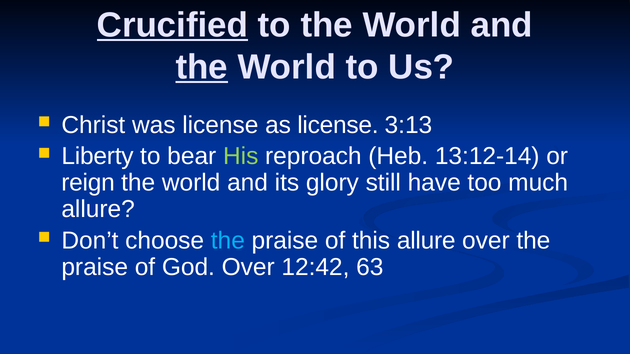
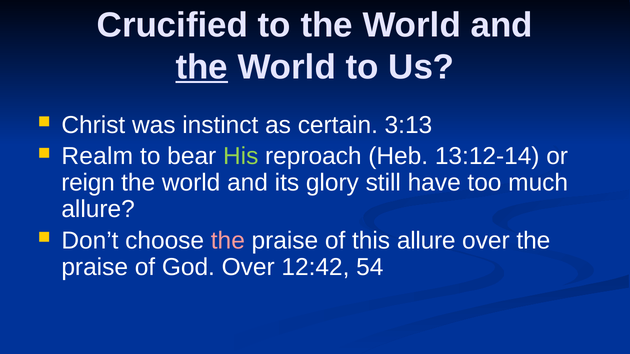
Crucified underline: present -> none (172, 25)
was license: license -> instinct (220, 125)
as license: license -> certain (338, 125)
Liberty: Liberty -> Realm (97, 157)
the colour: light blue -> pink (228, 241)
63: 63 -> 54 (370, 267)
